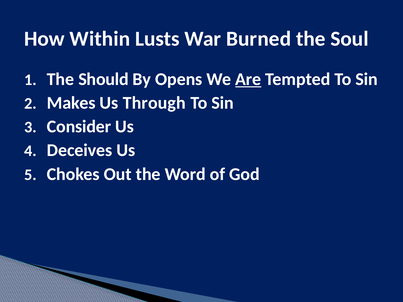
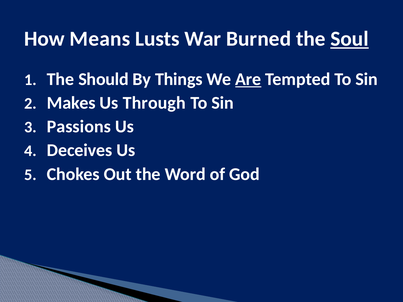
Within: Within -> Means (100, 39)
Soul underline: none -> present (350, 39)
Opens: Opens -> Things (179, 79)
Consider: Consider -> Passions (79, 127)
